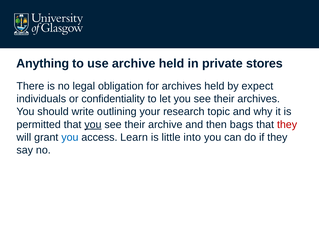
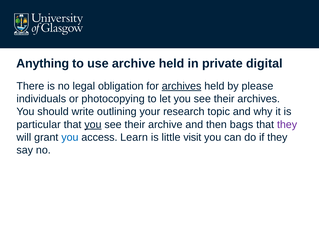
stores: stores -> digital (264, 63)
archives underline: none -> present (182, 86)
expect: expect -> please (257, 86)
confidentiality: confidentiality -> photocopying (113, 99)
permitted: permitted -> particular (39, 124)
they colour: red -> purple (287, 124)
into: into -> visit (192, 137)
